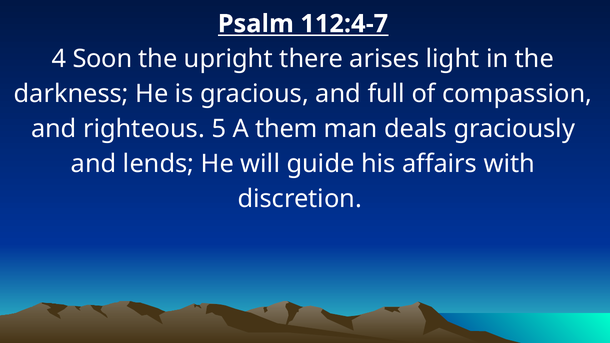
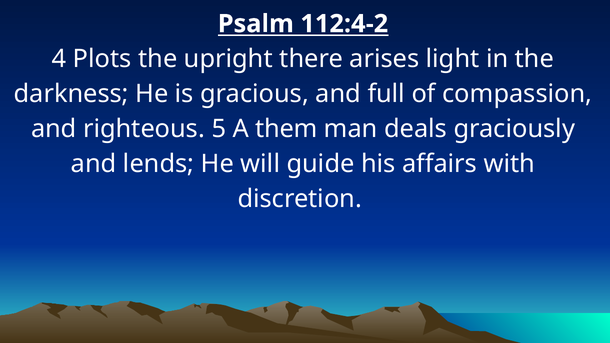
112:4-7: 112:4-7 -> 112:4-2 (344, 24)
Soon: Soon -> Plots (102, 59)
